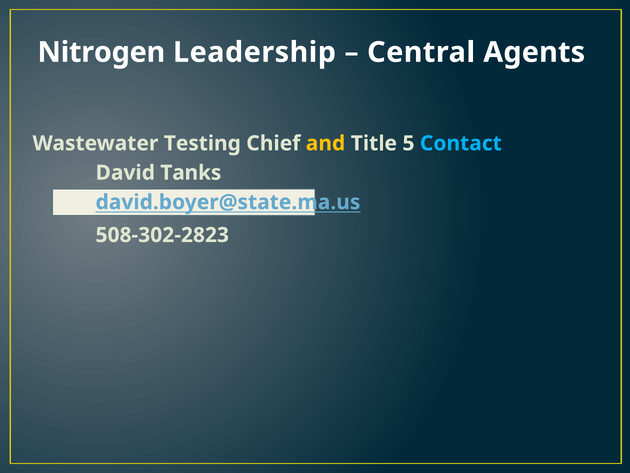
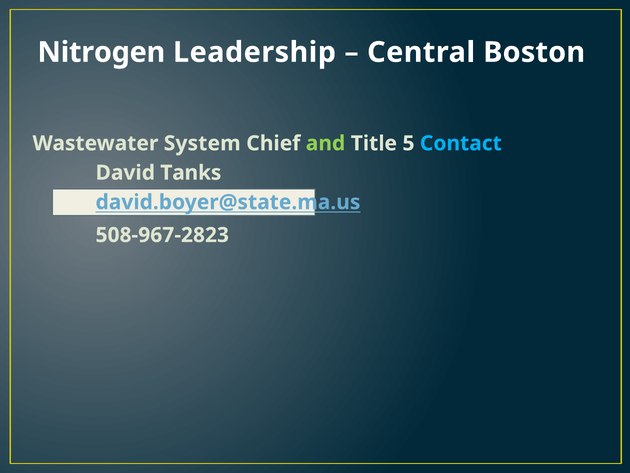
Agents: Agents -> Boston (534, 52)
Testing: Testing -> System (202, 143)
and colour: yellow -> light green (326, 143)
508-302-2823: 508-302-2823 -> 508-967-2823 (162, 235)
